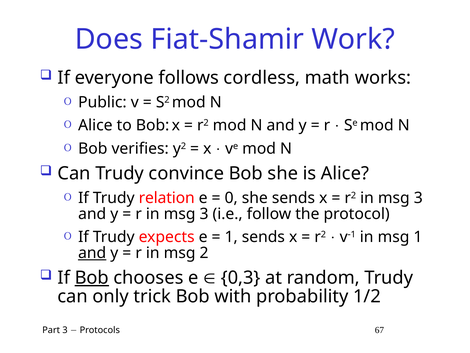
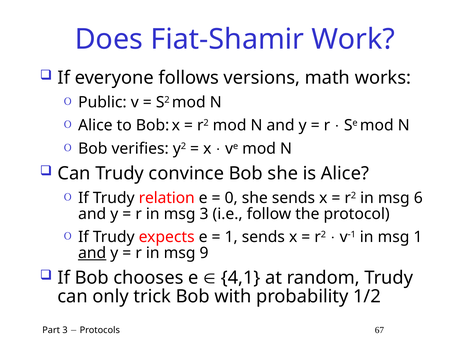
cordless: cordless -> versions (262, 78)
r2 in msg 3: 3 -> 6 (418, 198)
2: 2 -> 9 (204, 253)
Bob underline: present -> none (92, 277)
0,3: 0,3 -> 4,1 (241, 277)
